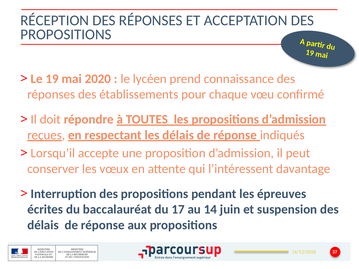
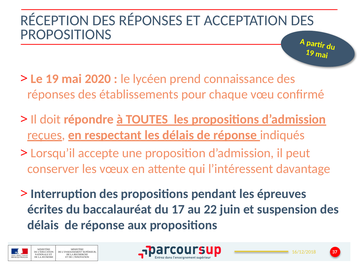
14: 14 -> 22 (210, 210)
